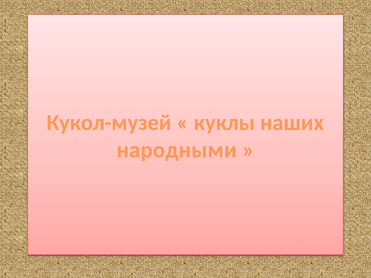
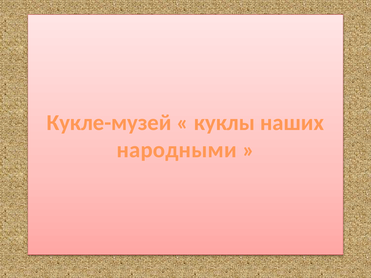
Кукол-музей: Кукол-музей -> Кукле-музей (109, 123)
